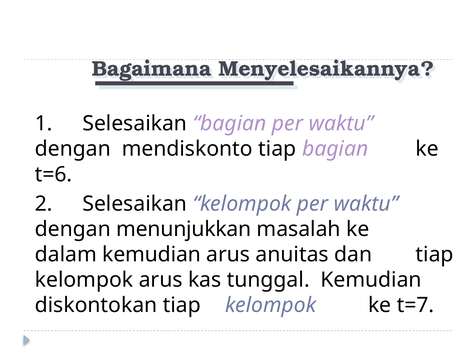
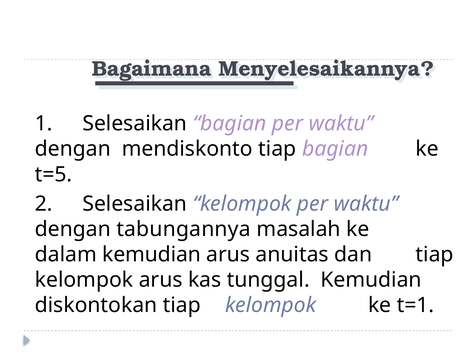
t=6: t=6 -> t=5 (54, 174)
menunjukkan: menunjukkan -> tabungannya (184, 229)
t=7: t=7 -> t=1 (415, 305)
